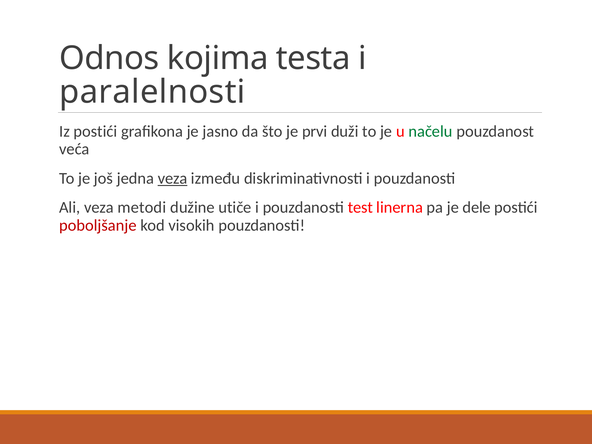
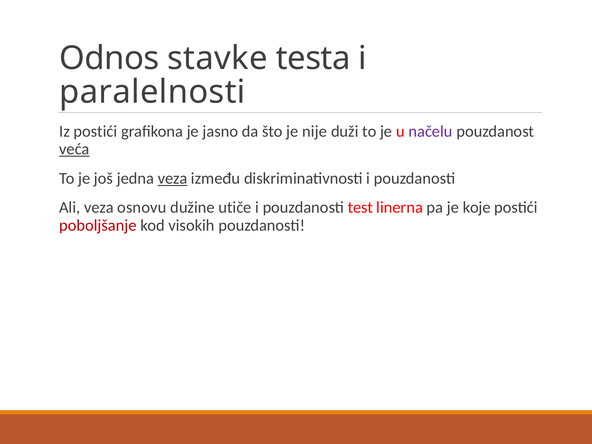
kojima: kojima -> stavke (217, 58)
prvi: prvi -> nije (315, 131)
načelu colour: green -> purple (431, 131)
veća underline: none -> present (74, 149)
metodi: metodi -> osnovu (142, 208)
dele: dele -> koje (477, 208)
